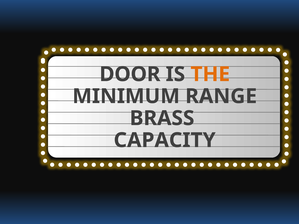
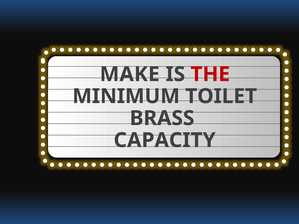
DOOR: DOOR -> MAKE (130, 74)
THE colour: orange -> red (210, 74)
RANGE: RANGE -> TOILET (221, 96)
